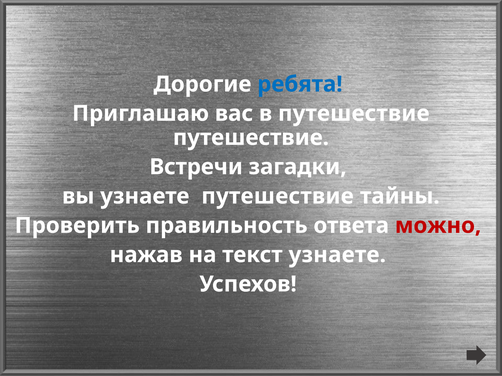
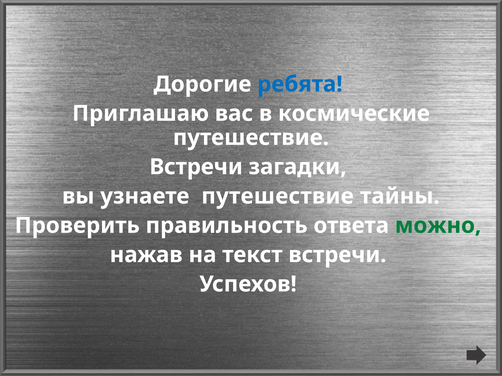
в путешествие: путешествие -> космические (354, 114)
можно colour: red -> green (438, 226)
текст узнаете: узнаете -> встречи (337, 255)
